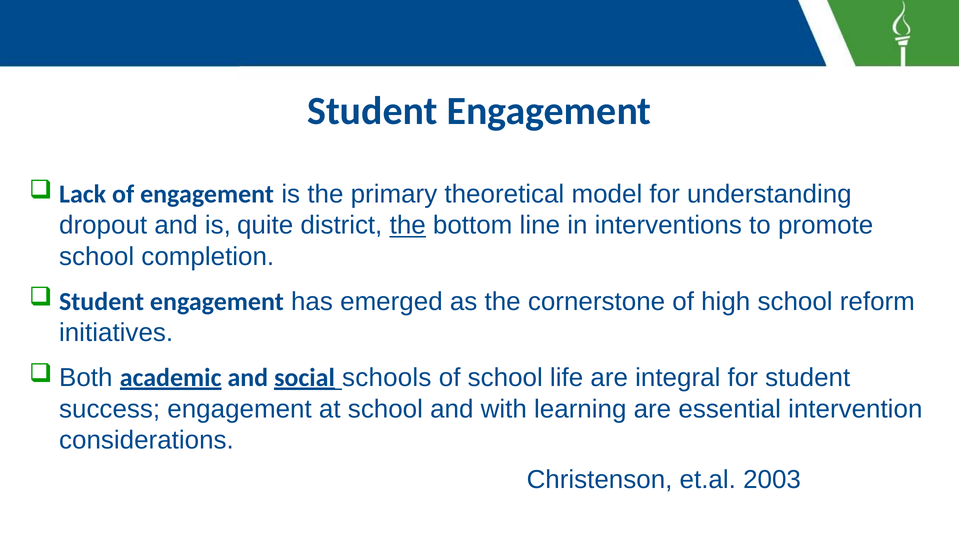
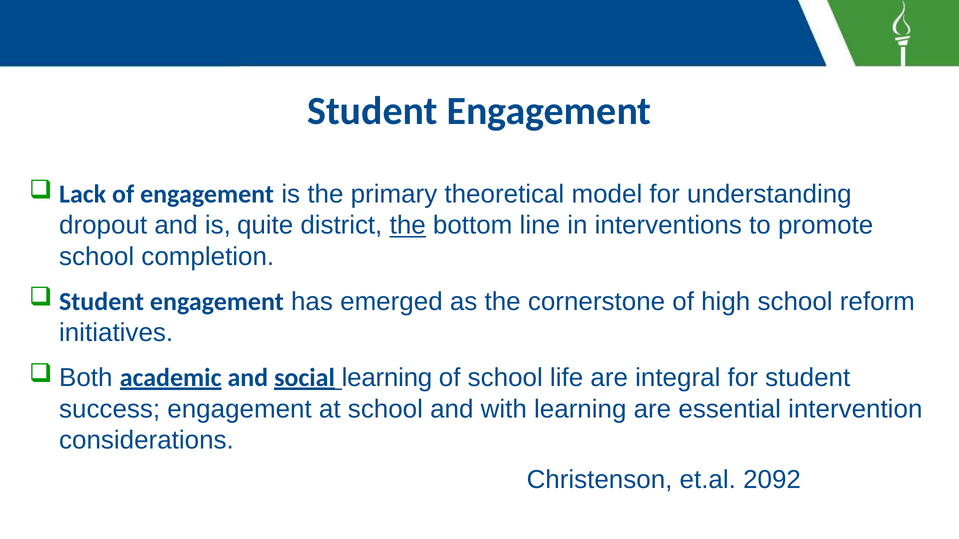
social schools: schools -> learning (387, 378)
2003: 2003 -> 2092 (772, 480)
